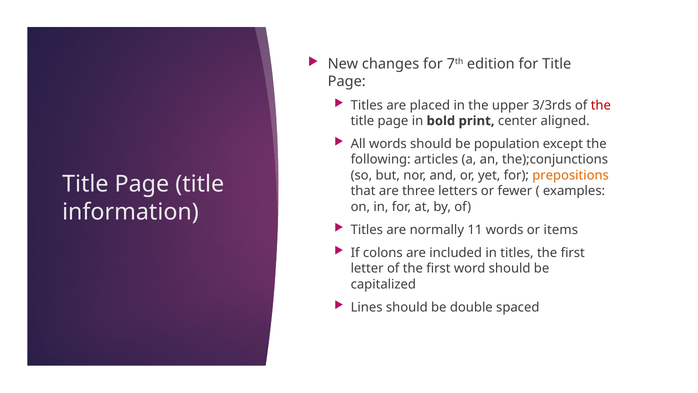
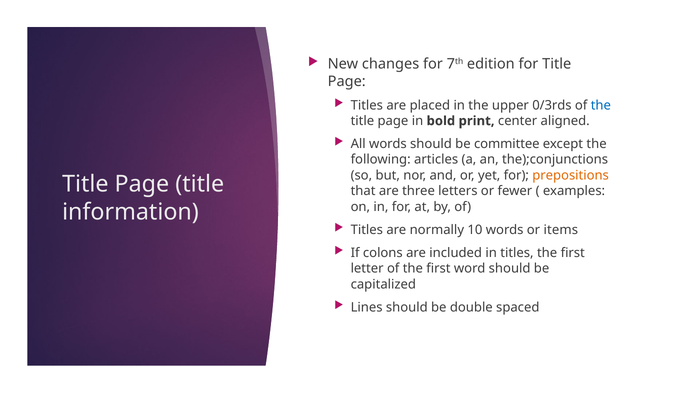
3/3rds: 3/3rds -> 0/3rds (552, 105)
the colour: red -> blue (601, 105)
population: population -> committee (507, 144)
11: 11 -> 10 (475, 230)
